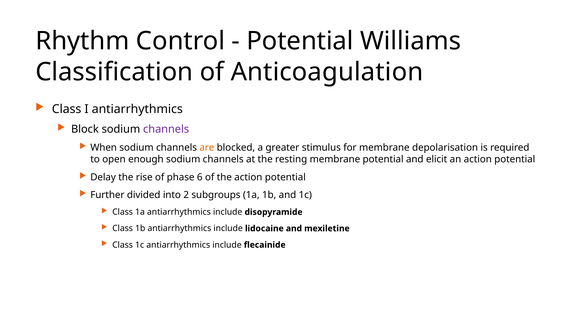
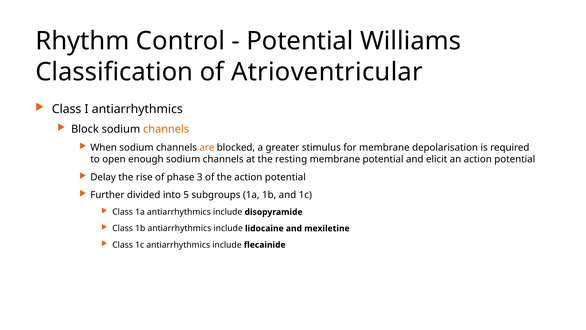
Anticoagulation: Anticoagulation -> Atrioventricular (327, 72)
channels colour: purple -> orange (166, 129)
6: 6 -> 3 (200, 177)
2: 2 -> 5 (186, 195)
